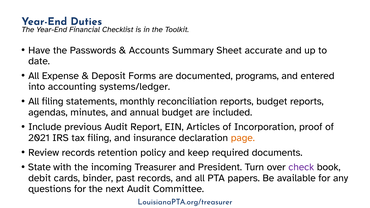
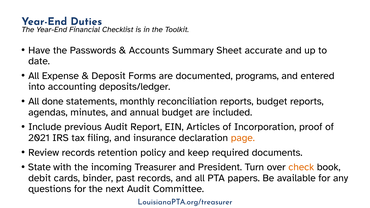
systems/ledger: systems/ledger -> deposits/ledger (135, 87)
All filing: filing -> done (53, 101)
check colour: purple -> orange (301, 167)
